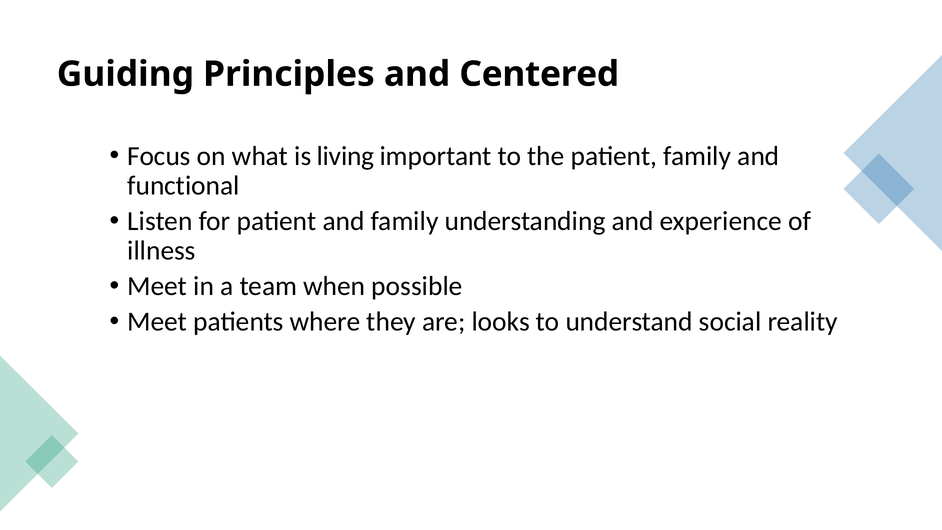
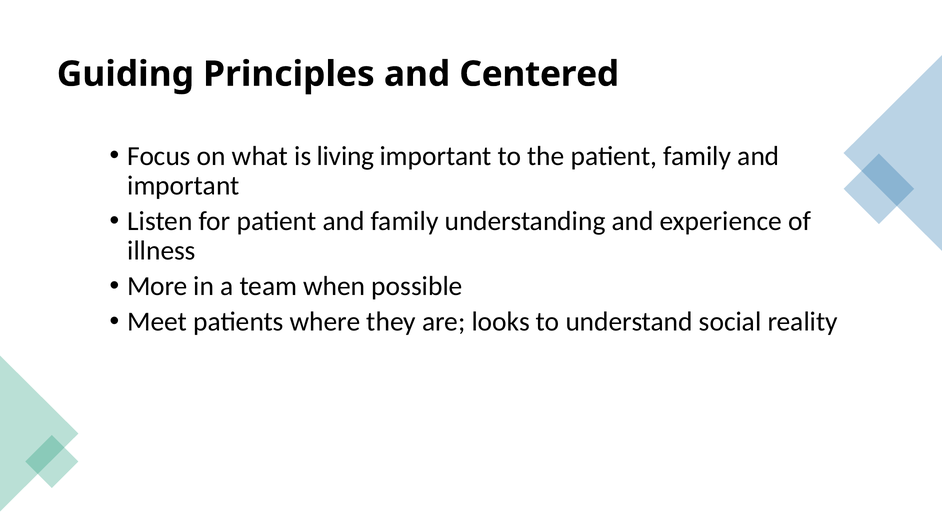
functional: functional -> important (183, 186)
Meet: Meet -> More (157, 286)
